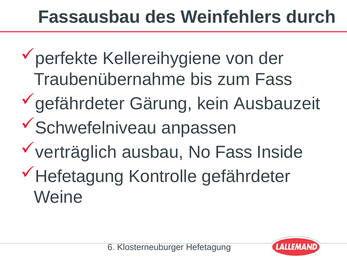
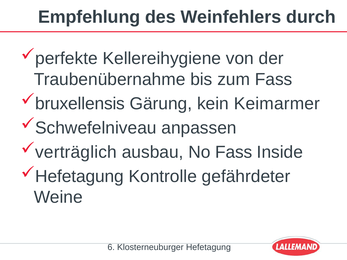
Fassausbau: Fassausbau -> Empfehlung (89, 17)
gefährdeter: gefährdeter -> bruxellensis (80, 104)
Ausbauzeit: Ausbauzeit -> Keimarmer (277, 104)
